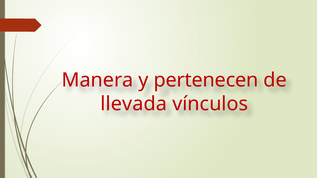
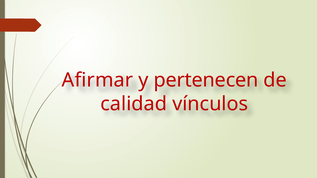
Manera: Manera -> Afirmar (97, 80)
llevada: llevada -> calidad (134, 104)
